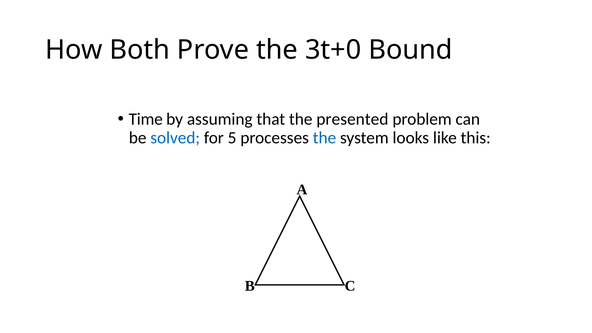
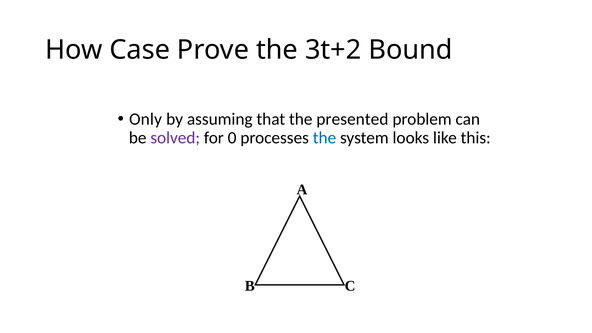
Both: Both -> Case (140, 50)
3t+0: 3t+0 -> 3t+2 (333, 50)
Time: Time -> Only (146, 119)
solved colour: blue -> purple (175, 138)
5: 5 -> 0 (232, 138)
